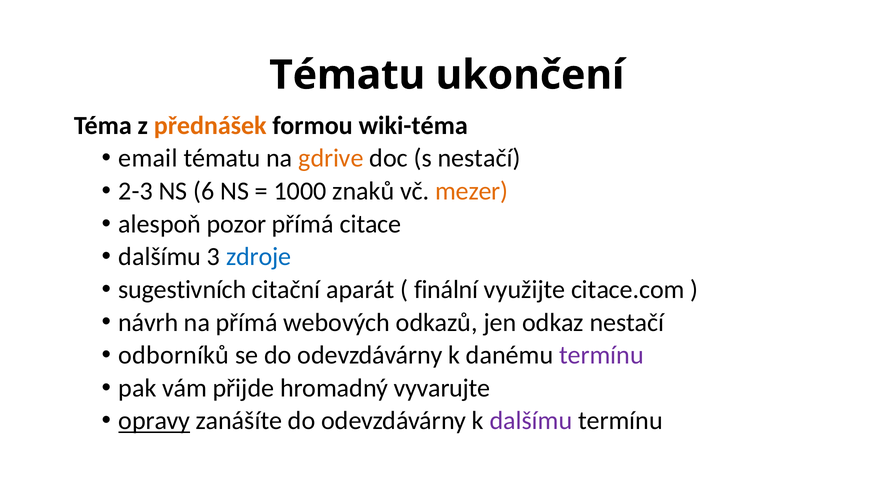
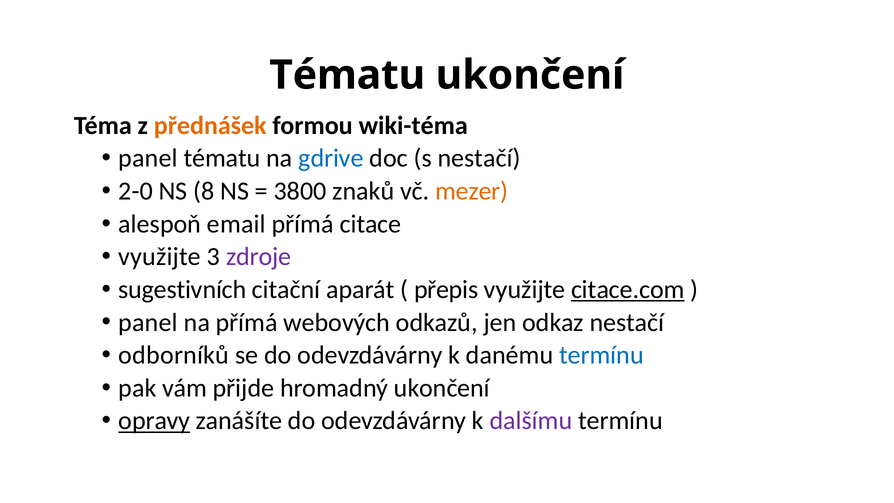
email: email -> panel (148, 158)
gdrive colour: orange -> blue (331, 158)
2-3: 2-3 -> 2-0 (136, 191)
6: 6 -> 8 (204, 191)
1000: 1000 -> 3800 (300, 191)
pozor: pozor -> email (236, 224)
dalšímu: dalšímu -> využijte (160, 257)
zdroje colour: blue -> purple (259, 257)
finální: finální -> přepis (446, 290)
citace.com underline: none -> present (628, 290)
návrh: návrh -> panel (148, 322)
termínu colour: purple -> blue (601, 355)
hromadný vyvarujte: vyvarujte -> ukončení (442, 388)
